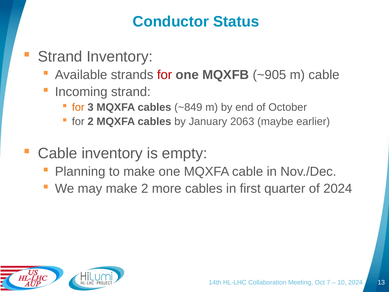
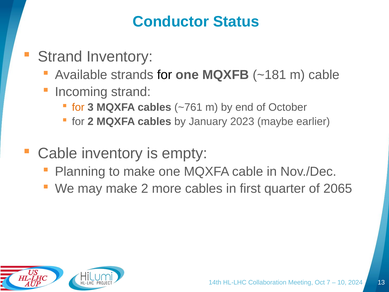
for colour: red -> black (165, 75)
~905: ~905 -> ~181 (269, 75)
~849: ~849 -> ~761 (188, 107)
2063: 2063 -> 2023 (242, 121)
of 2024: 2024 -> 2065 (338, 188)
